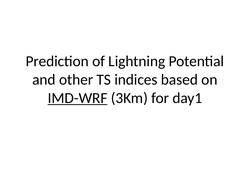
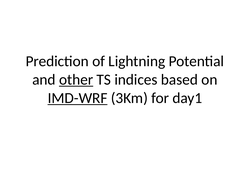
other underline: none -> present (76, 79)
